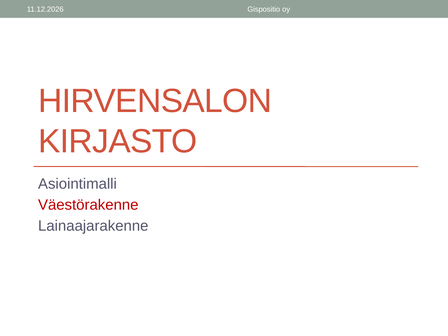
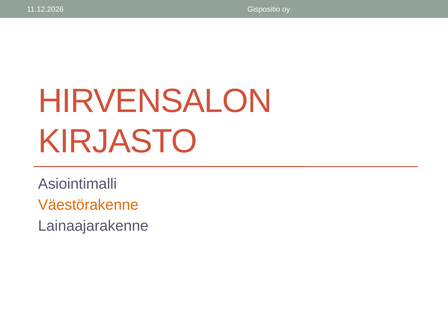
Väestörakenne colour: red -> orange (88, 205)
